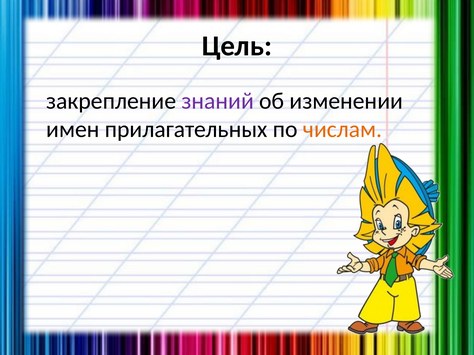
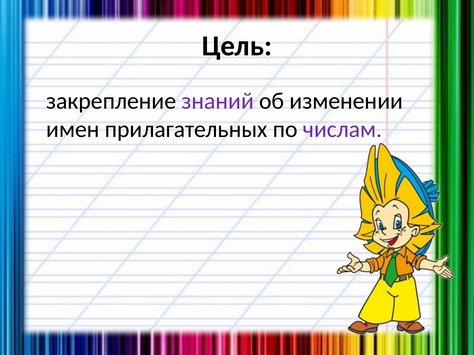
числам colour: orange -> purple (343, 130)
